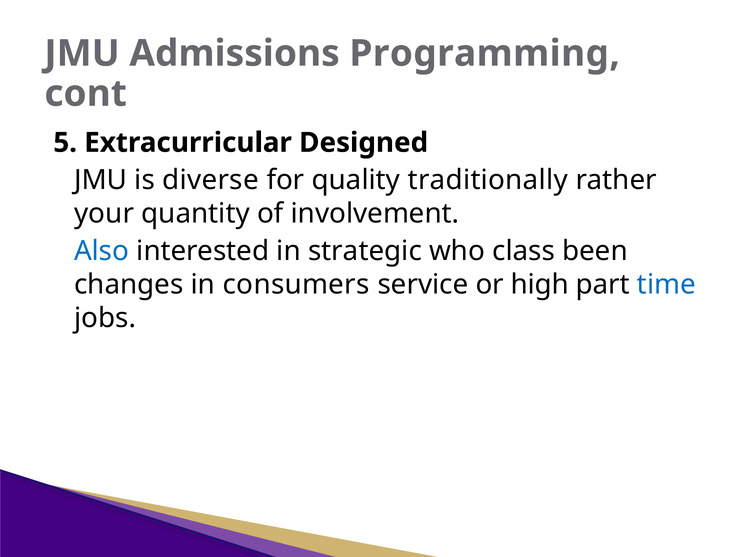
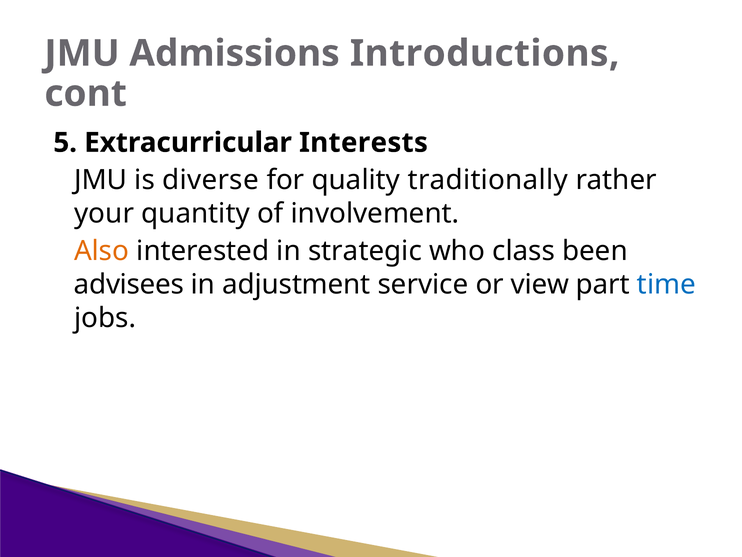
Programming: Programming -> Introductions (485, 53)
Designed: Designed -> Interests (364, 143)
Also colour: blue -> orange (102, 251)
changes: changes -> advisees (129, 284)
consumers: consumers -> adjustment (296, 284)
high: high -> view (540, 284)
